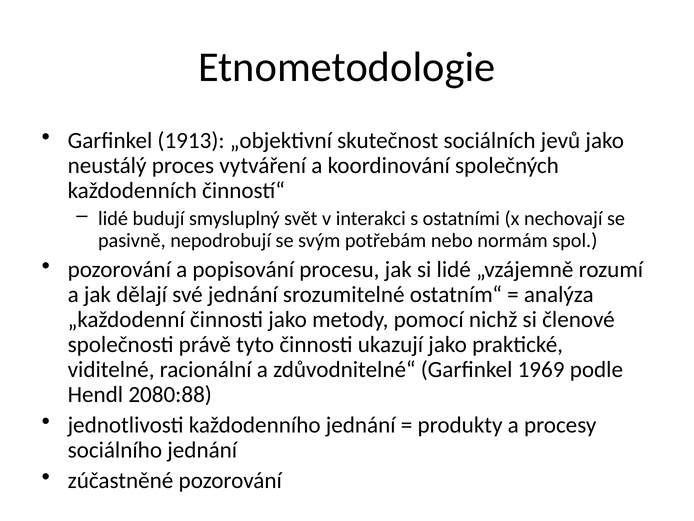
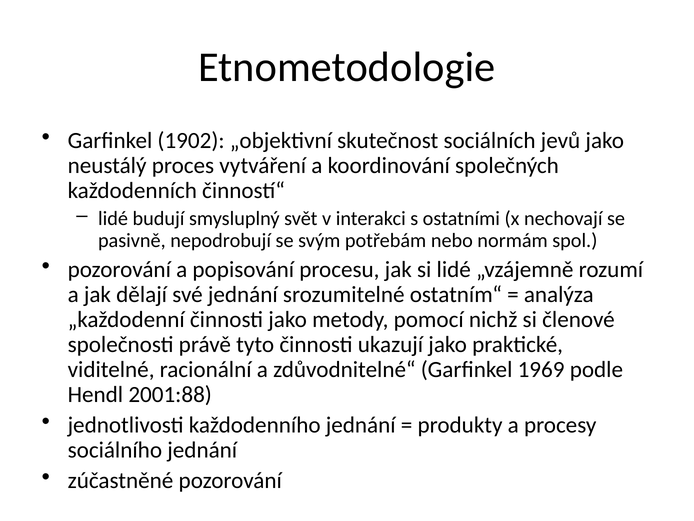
1913: 1913 -> 1902 (191, 140)
2080:88: 2080:88 -> 2001:88 (170, 394)
